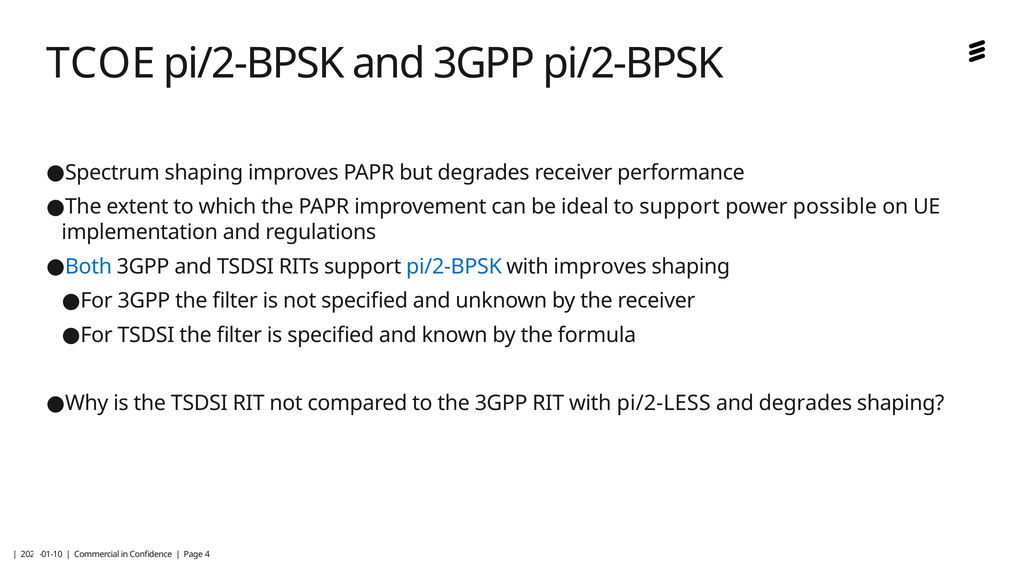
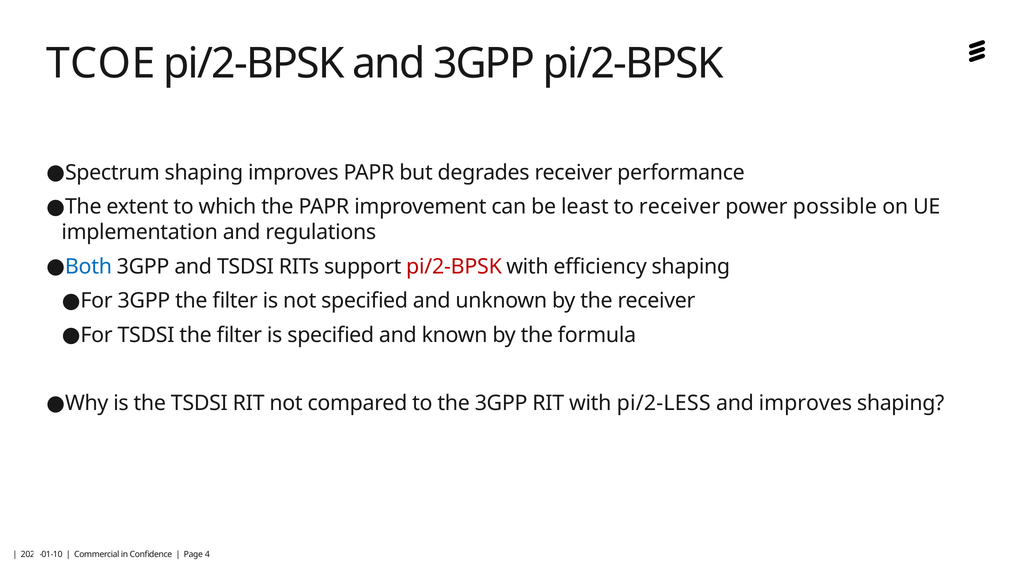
ideal: ideal -> least (585, 207)
to support: support -> receiver (680, 207)
pi/2-BPSK colour: blue -> red (454, 266)
with improves: improves -> efficiency (600, 266)
and degrades: degrades -> improves (805, 403)
